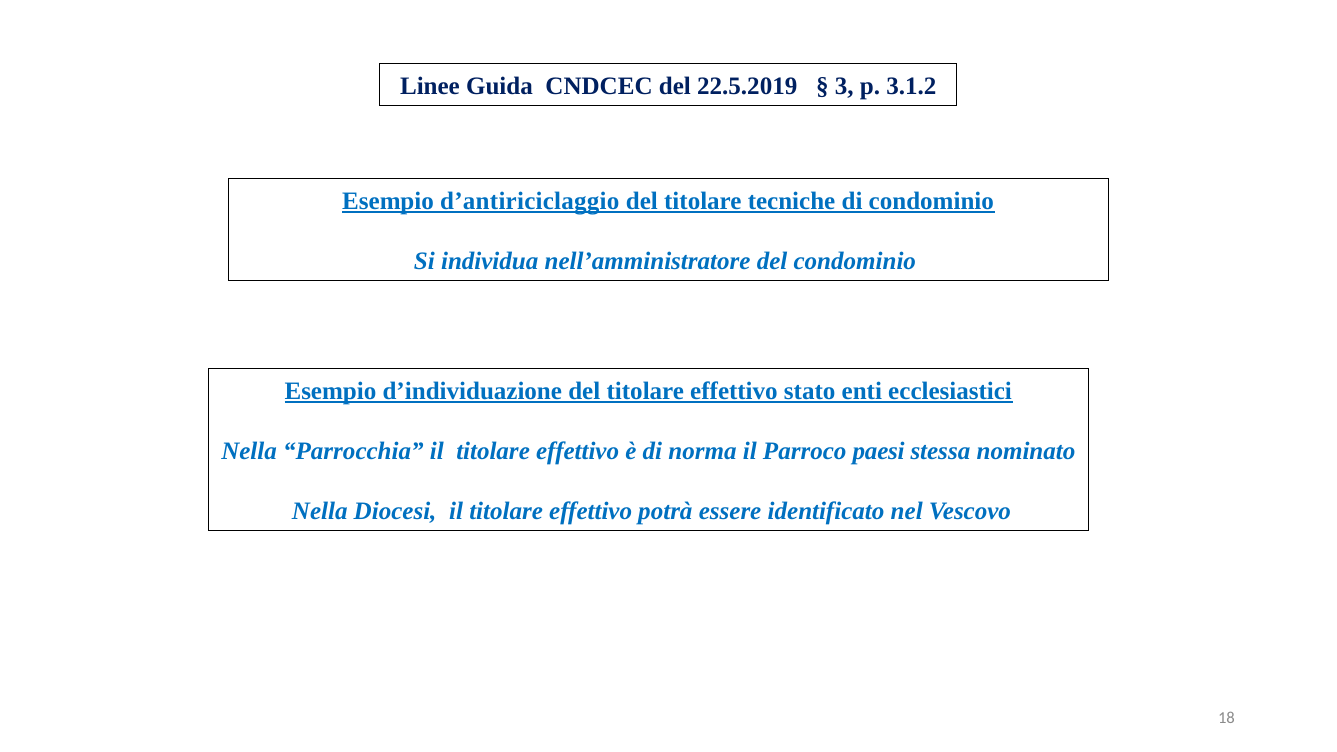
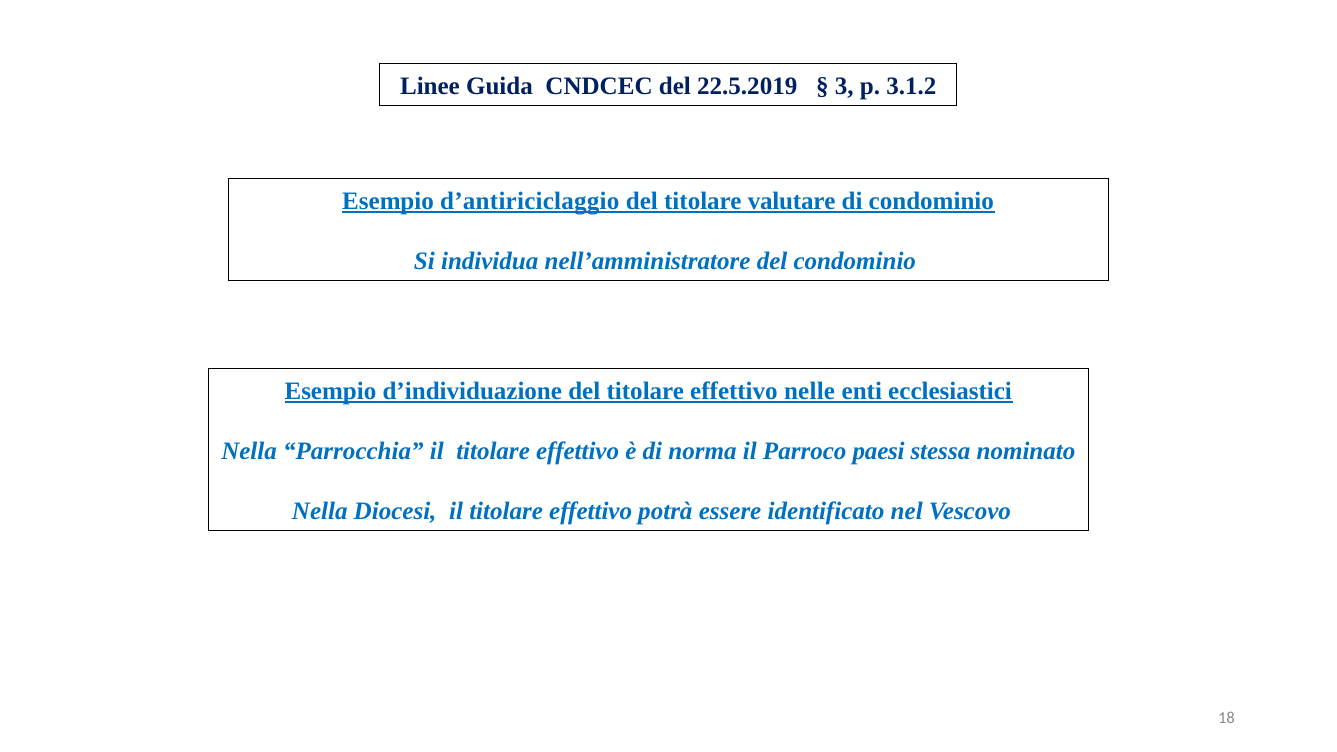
tecniche: tecniche -> valutare (792, 201)
stato: stato -> nelle (810, 391)
